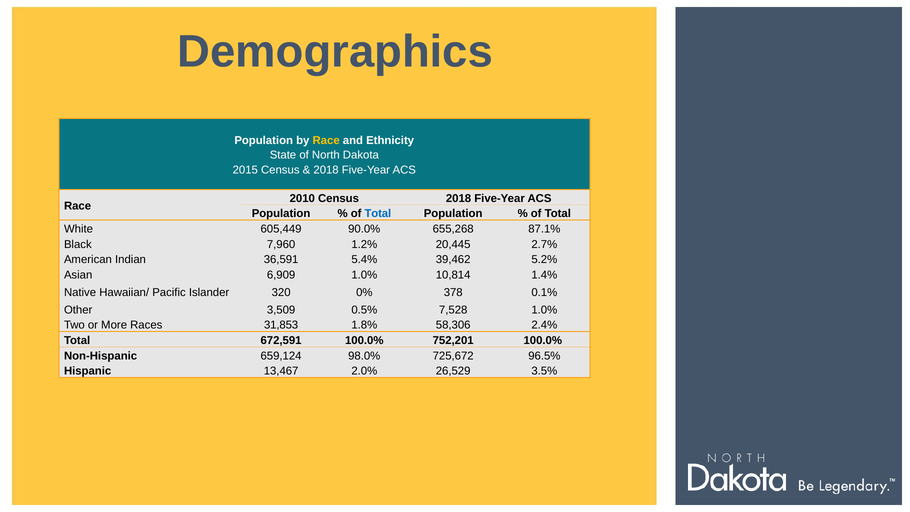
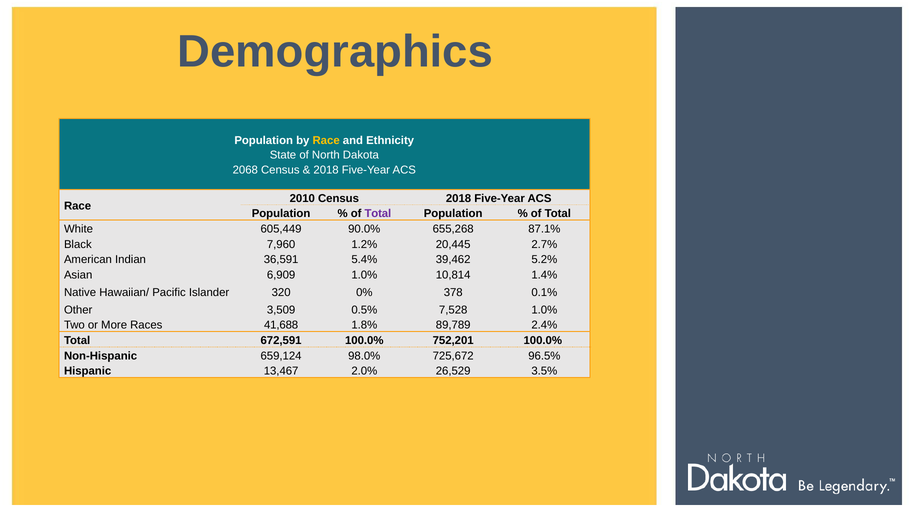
2015: 2015 -> 2068 (245, 170)
Total colour: blue -> purple (378, 214)
31,853: 31,853 -> 41,688 (281, 325)
58,306: 58,306 -> 89,789 (453, 325)
